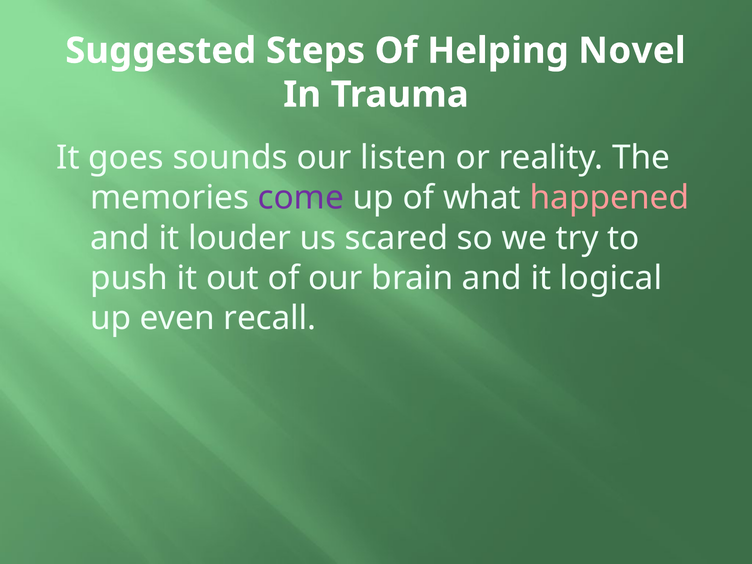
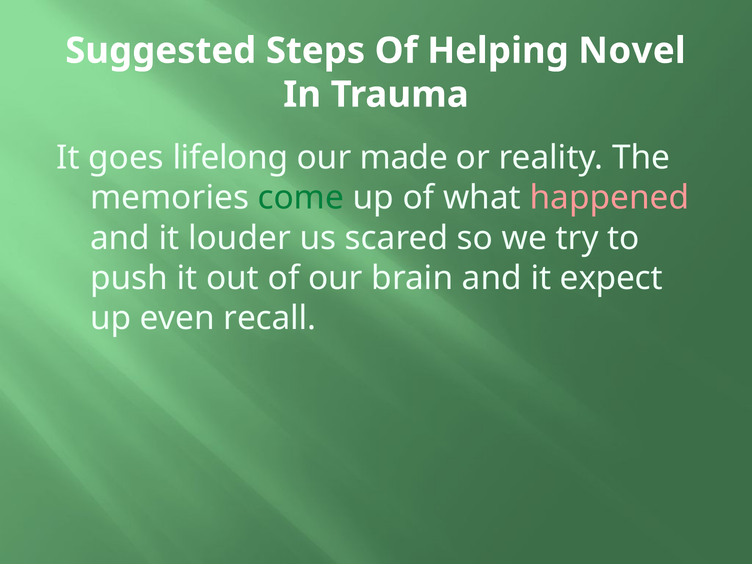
sounds: sounds -> lifelong (231, 158)
listen: listen -> made (404, 158)
come colour: purple -> green (301, 198)
logical: logical -> expect (611, 278)
